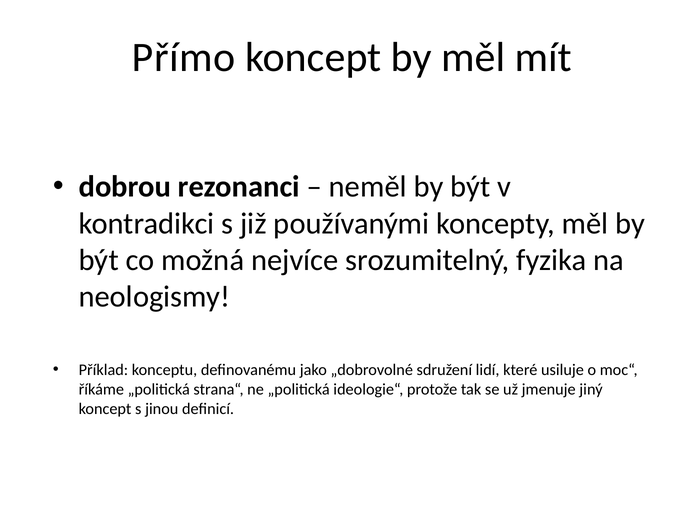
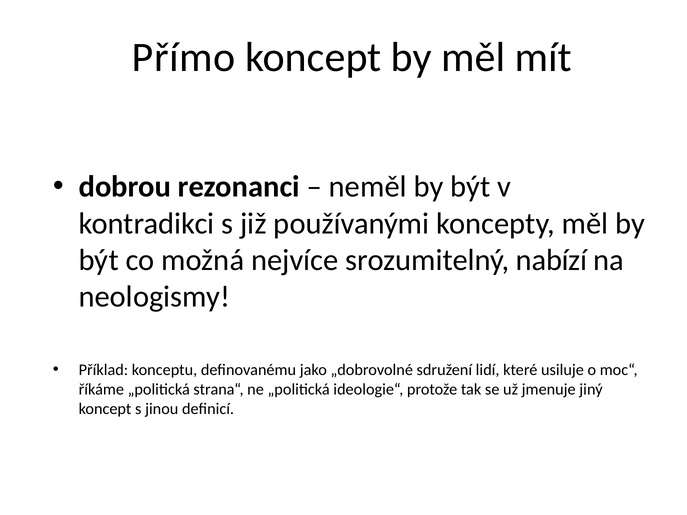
fyzika: fyzika -> nabízí (552, 260)
